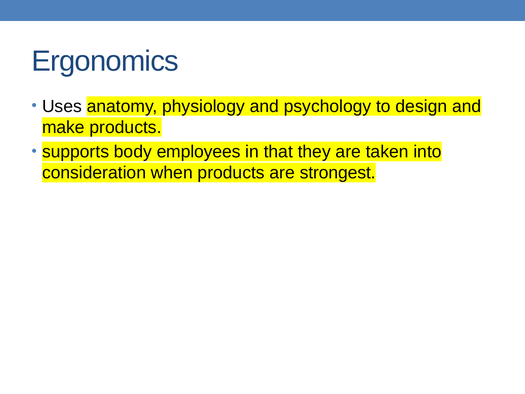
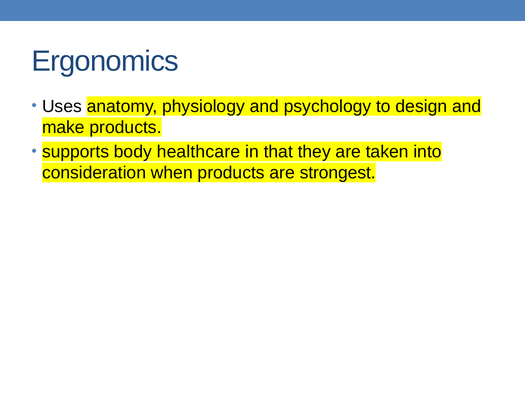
employees: employees -> healthcare (198, 152)
